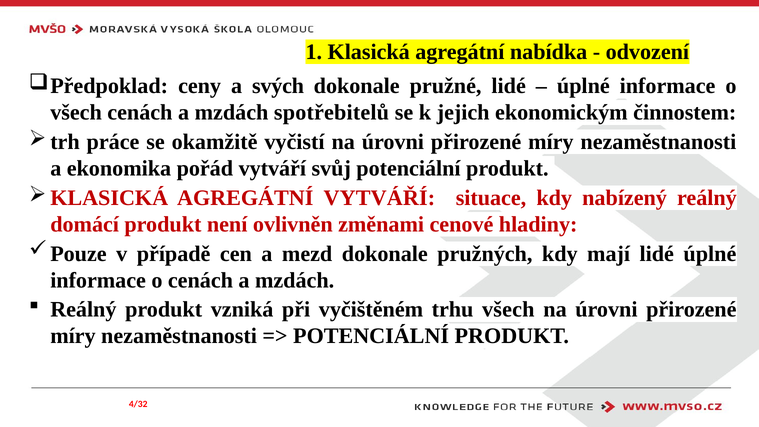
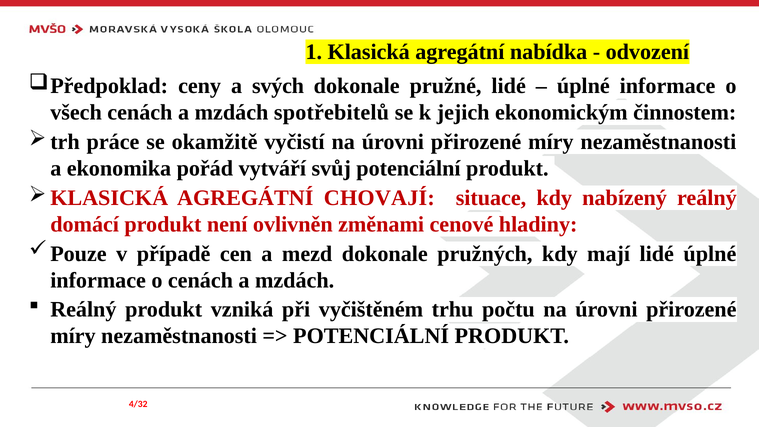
AGREGÁTNÍ VYTVÁŘÍ: VYTVÁŘÍ -> CHOVAJÍ (379, 198)
trhu všech: všech -> počtu (508, 310)
